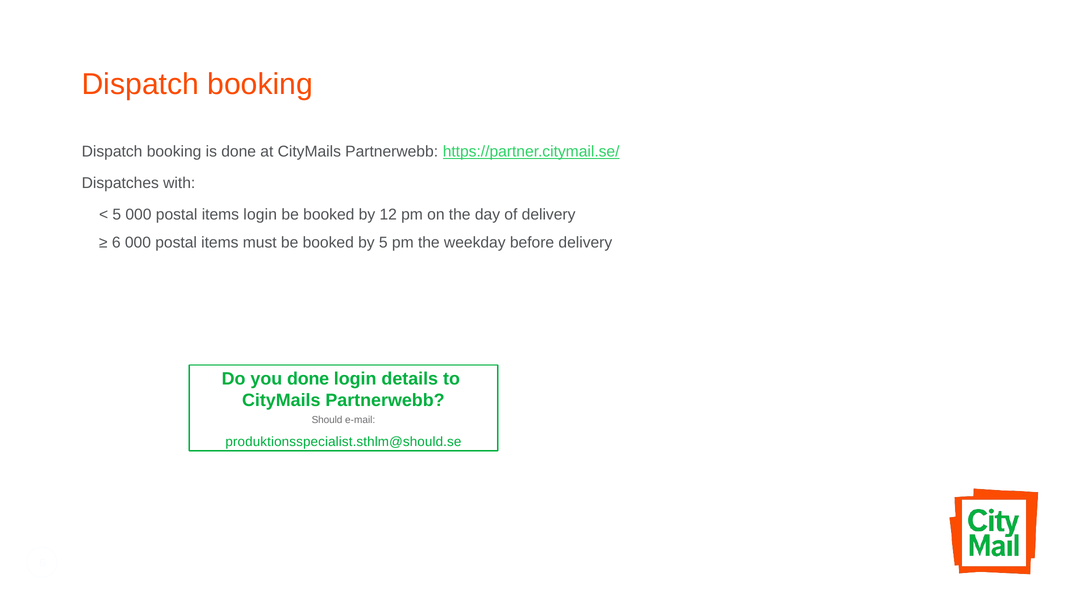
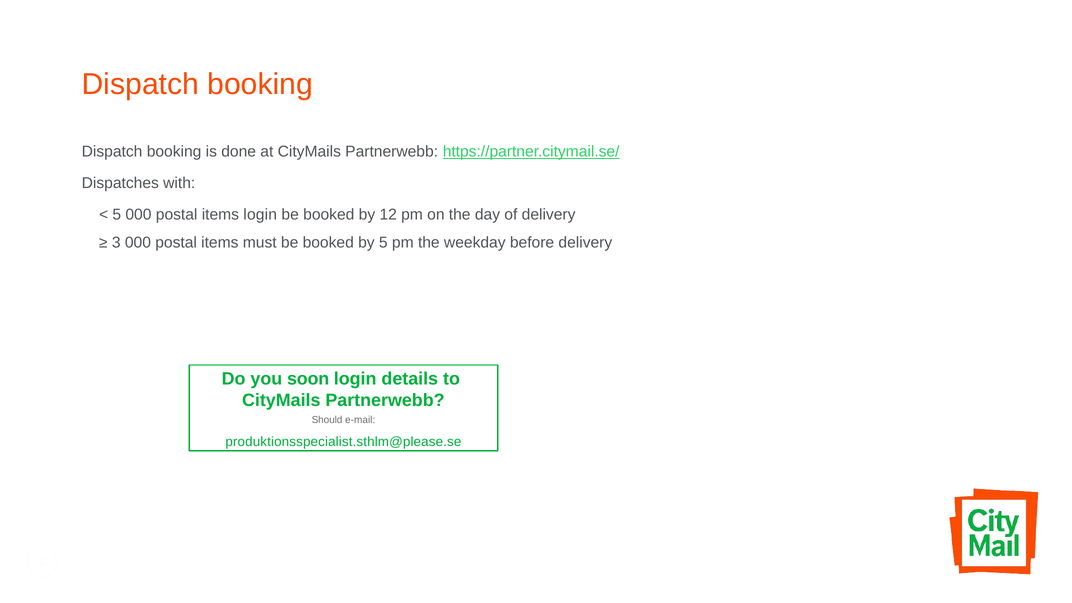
6: 6 -> 3 (116, 243)
you done: done -> soon (308, 379)
produktionsspecialist.sthlm@should.se: produktionsspecialist.sthlm@should.se -> produktionsspecialist.sthlm@please.se (343, 442)
